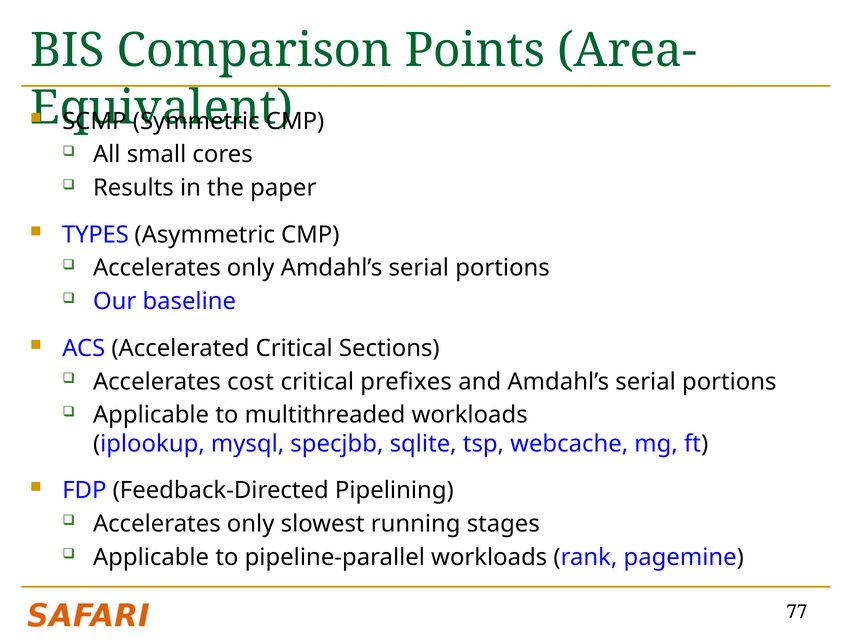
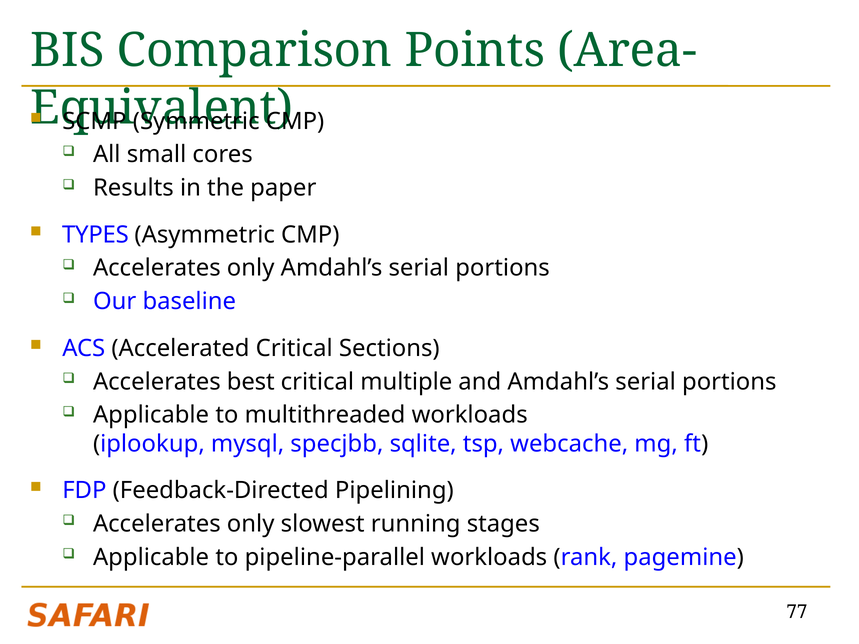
cost: cost -> best (251, 382)
prefixes: prefixes -> multiple (406, 382)
